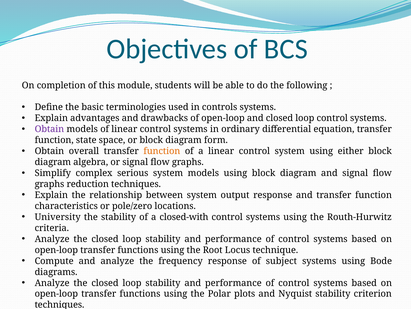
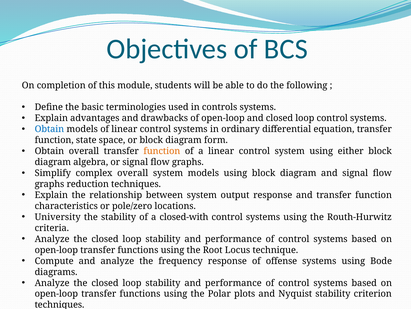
Obtain colour: purple -> blue (49, 129)
complex serious: serious -> overall (133, 173)
subject: subject -> offense (281, 260)
